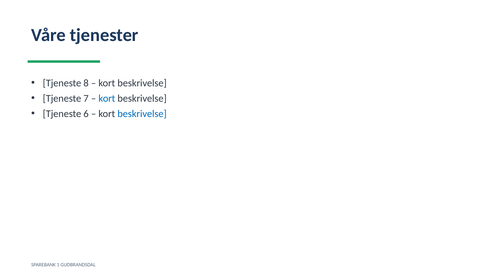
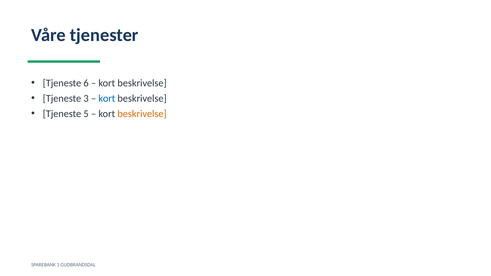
8: 8 -> 6 (86, 83)
7: 7 -> 3 (86, 99)
6: 6 -> 5 (86, 114)
beskrivelse colour: blue -> orange (142, 114)
